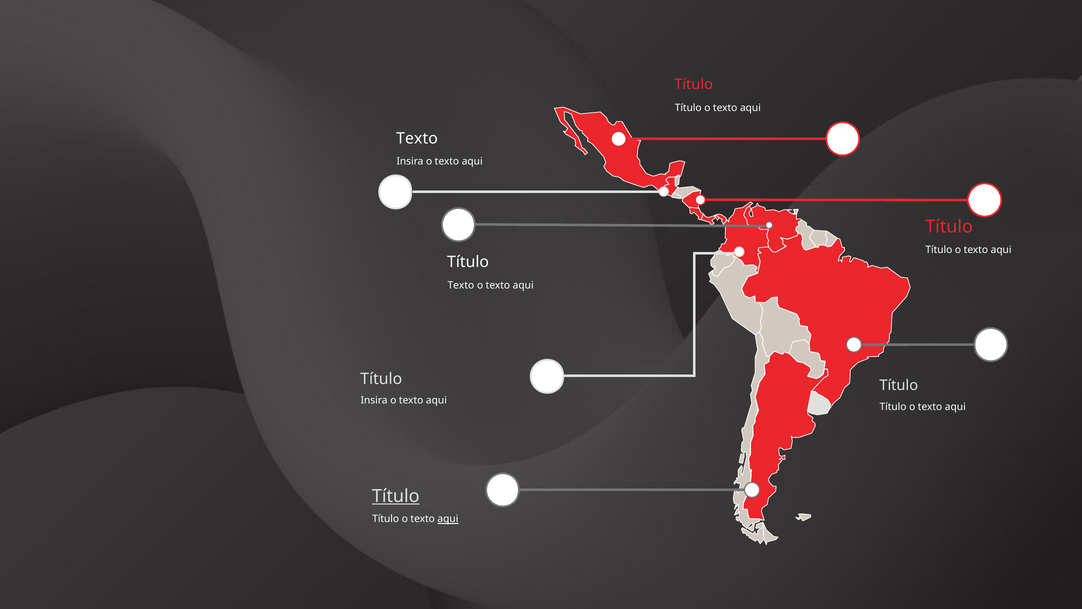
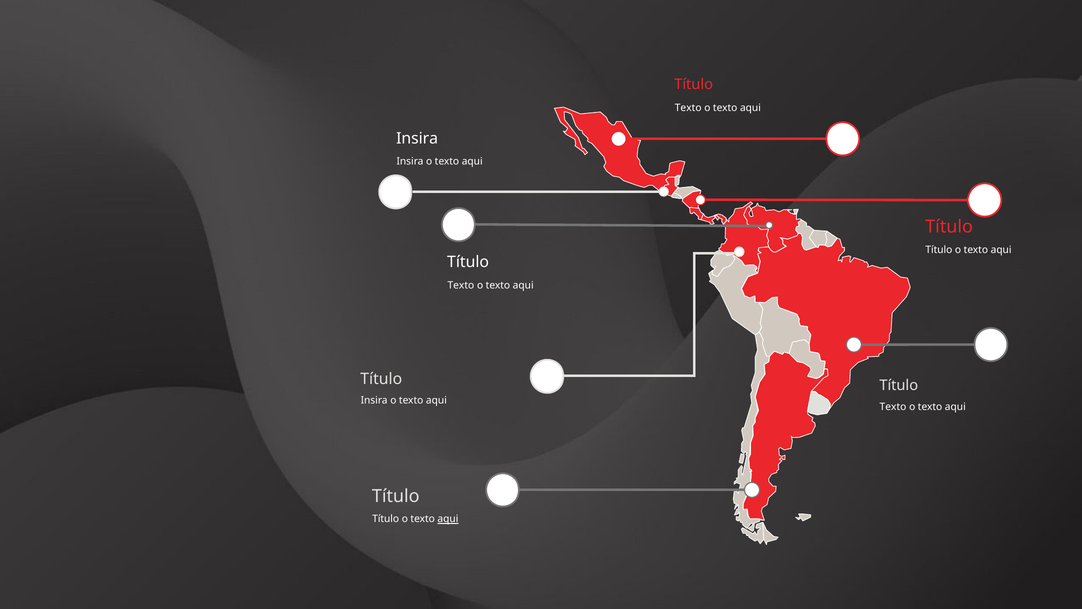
Título: Título -> Texto (688, 108)
Texto: Texto -> Insira (417, 138)
Título: Título -> Texto (893, 406)
Título underline: present -> none (396, 496)
